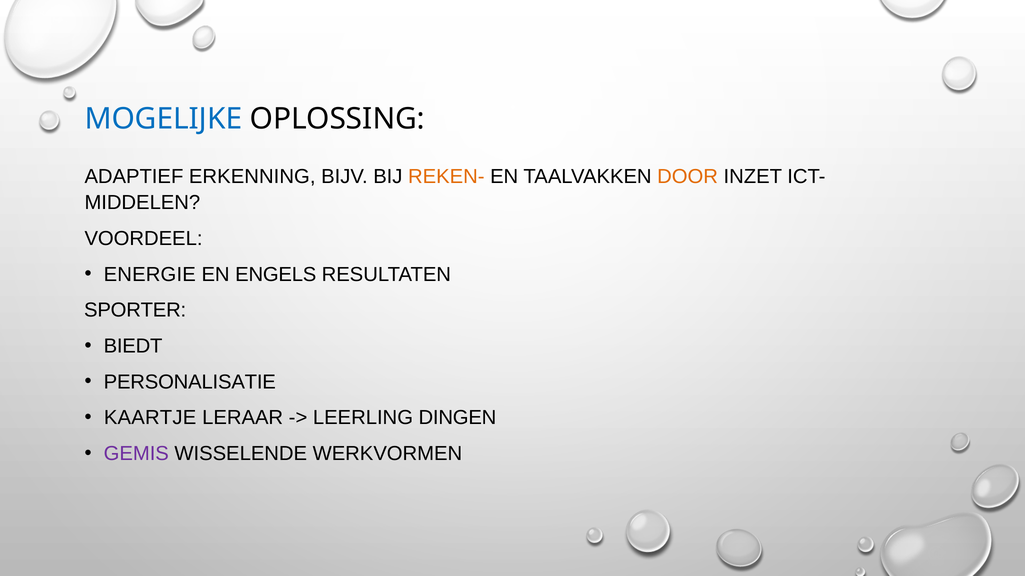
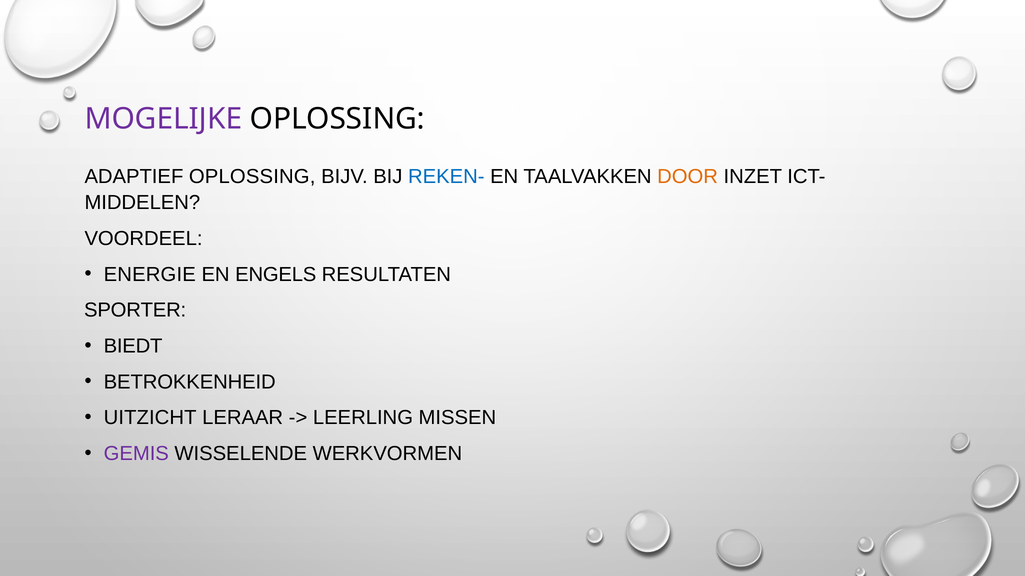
MOGELIJKE colour: blue -> purple (163, 119)
ADAPTIEF ERKENNING: ERKENNING -> OPLOSSING (252, 177)
REKEN- colour: orange -> blue (446, 177)
PERSONALISATIE: PERSONALISATIE -> BETROKKENHEID (190, 382)
KAARTJE: KAARTJE -> UITZICHT (150, 418)
DINGEN: DINGEN -> MISSEN (457, 418)
